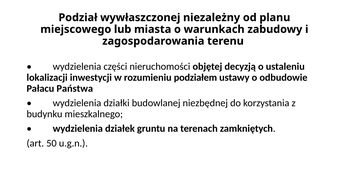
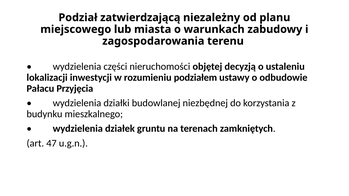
wywłaszczonej: wywłaszczonej -> zatwierdzającą (140, 18)
Państwa: Państwa -> Przyjęcia (75, 89)
50: 50 -> 47 (51, 143)
